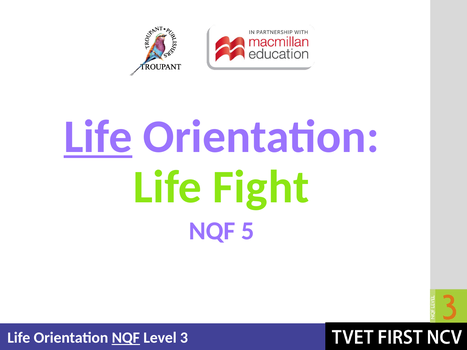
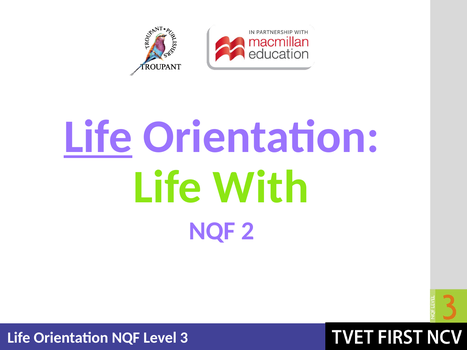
Fight: Fight -> With (261, 187)
5: 5 -> 2 (248, 231)
NQF underline: present -> none (126, 338)
